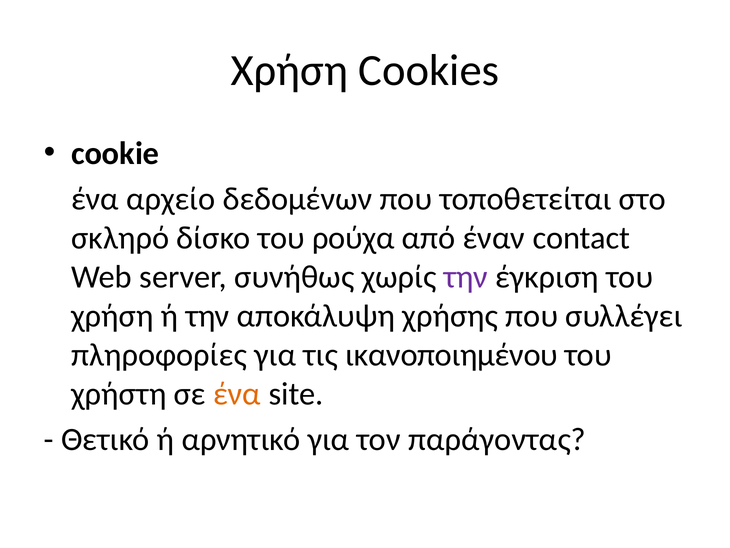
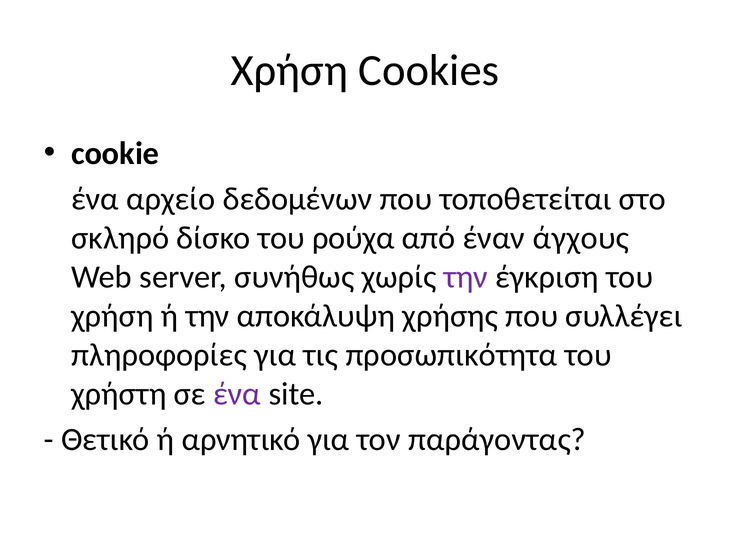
contact: contact -> άγχους (581, 238)
ικανοποιημένου: ικανοποιημένου -> προσωπικότητα (451, 355)
ένα colour: orange -> purple (237, 393)
